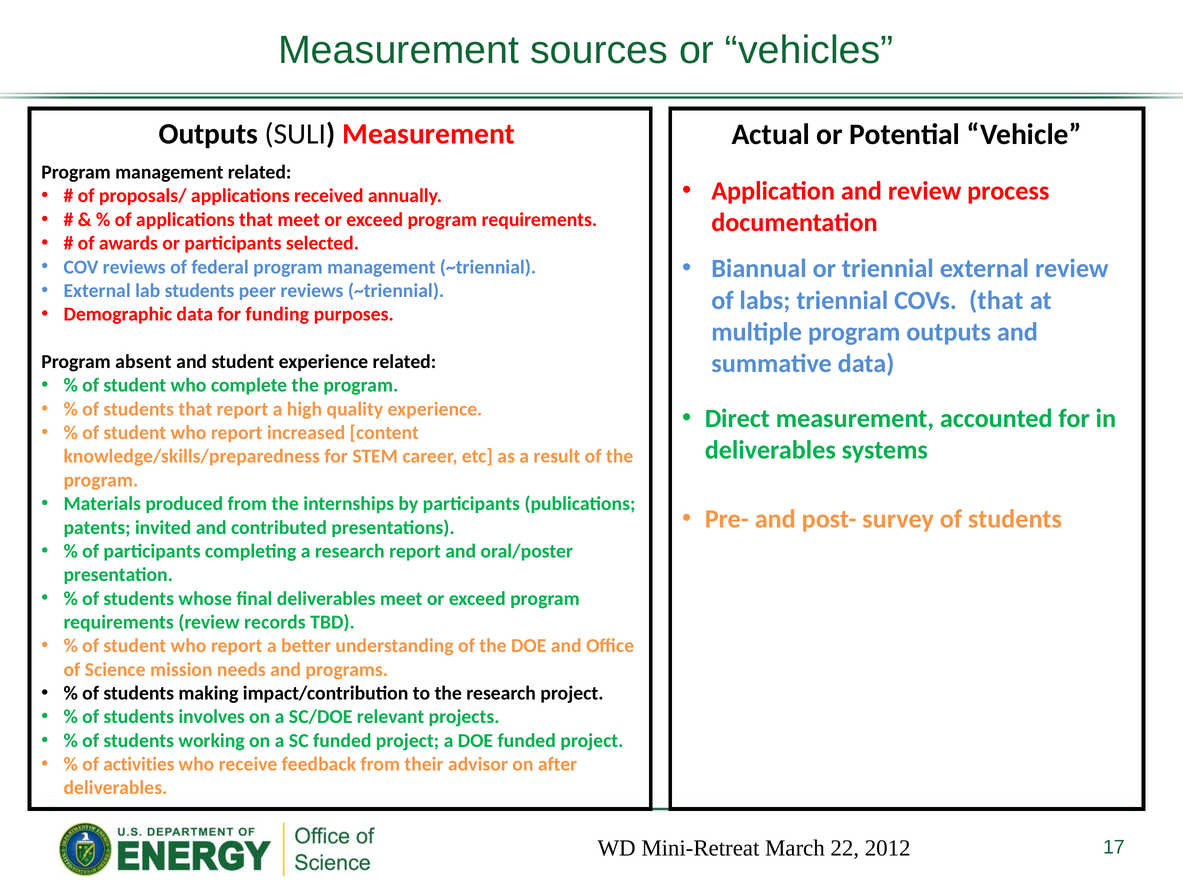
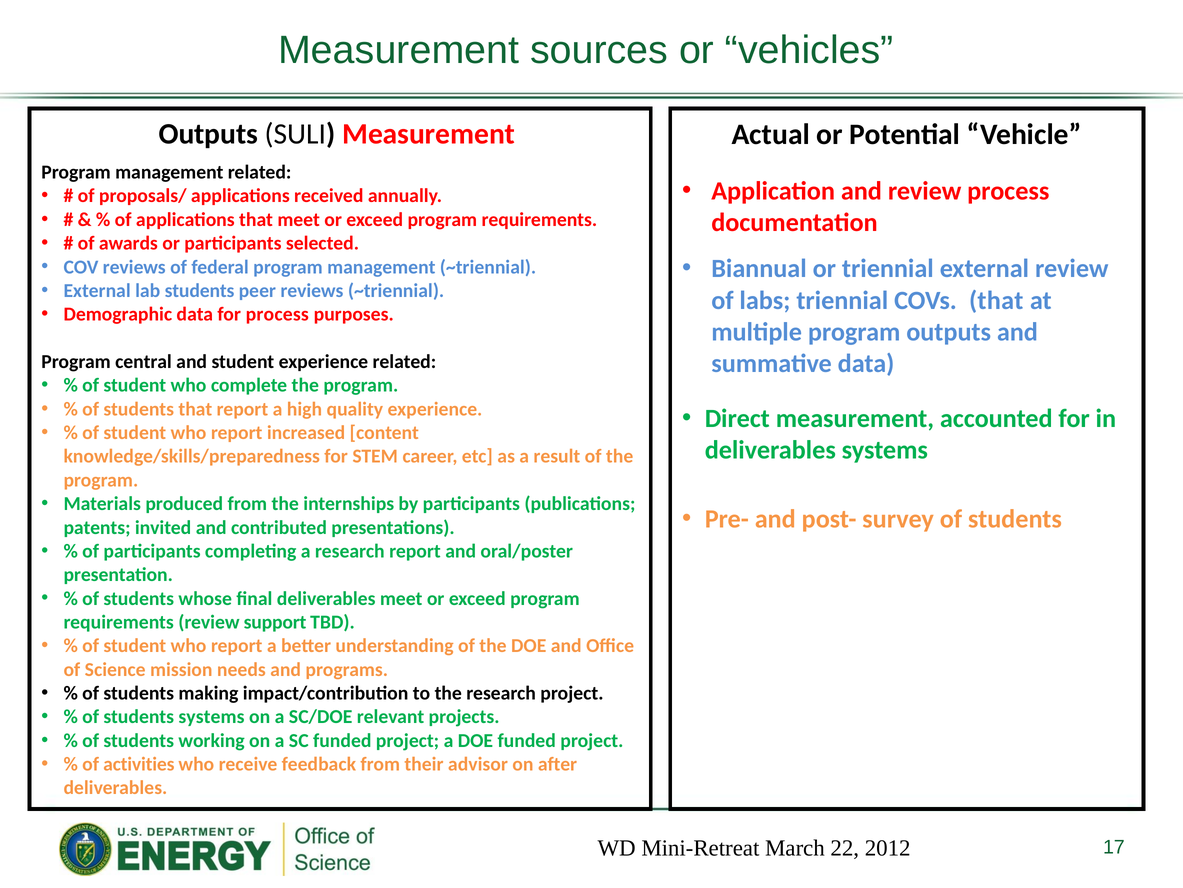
for funding: funding -> process (277, 314)
absent: absent -> central (144, 361)
records: records -> support (275, 622)
students involves: involves -> systems (211, 716)
